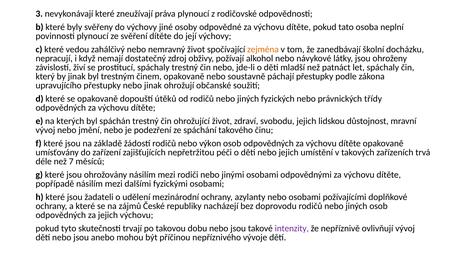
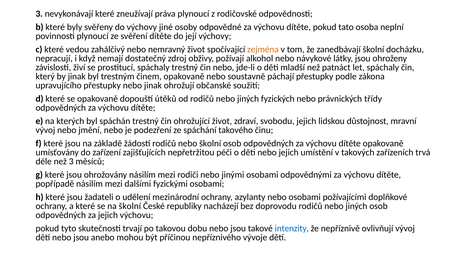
nebo výkon: výkon -> školní (210, 143)
než 7: 7 -> 3 (71, 161)
na zájmů: zájmů -> školní (130, 206)
intenzity colour: purple -> blue (292, 228)
